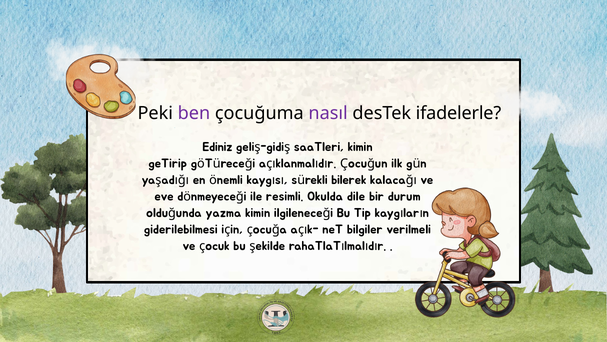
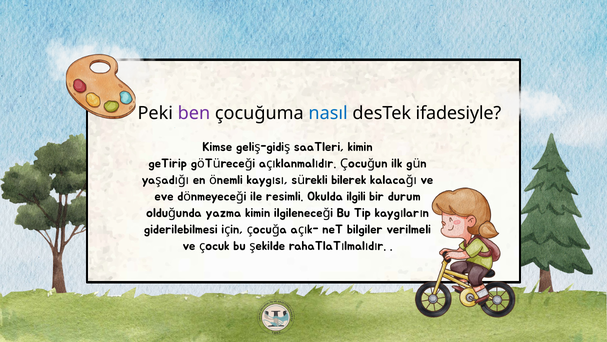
nasıl colour: purple -> blue (328, 113)
ifadelerle: ifadelerle -> ifadesiyle (458, 113)
Ediniz: Ediniz -> Kimse (217, 147)
dile: dile -> ilgili (356, 196)
